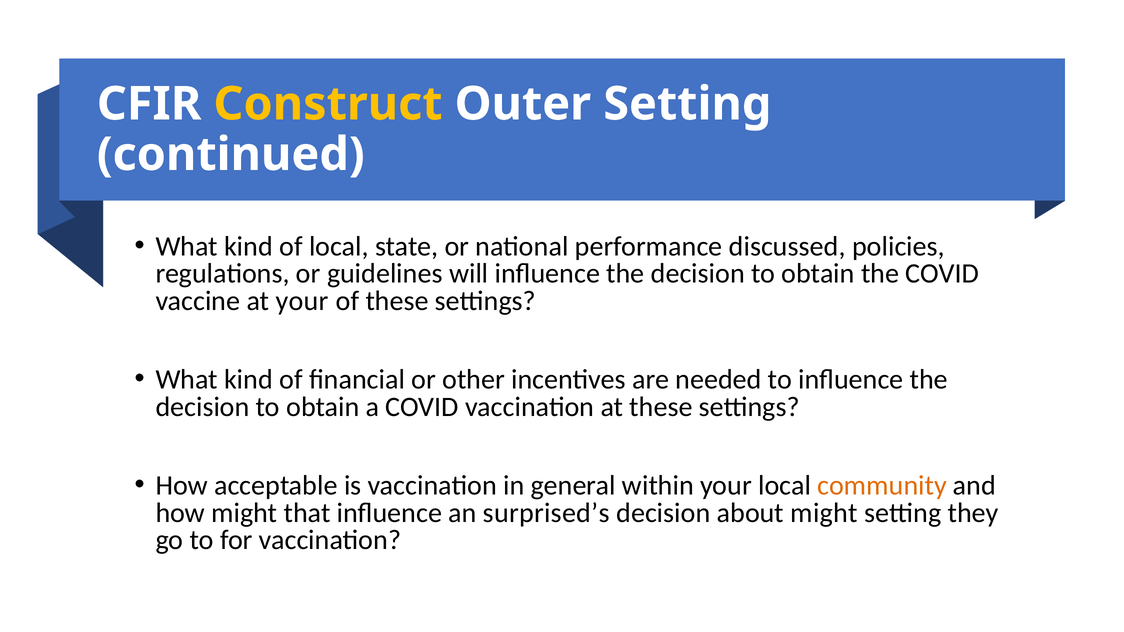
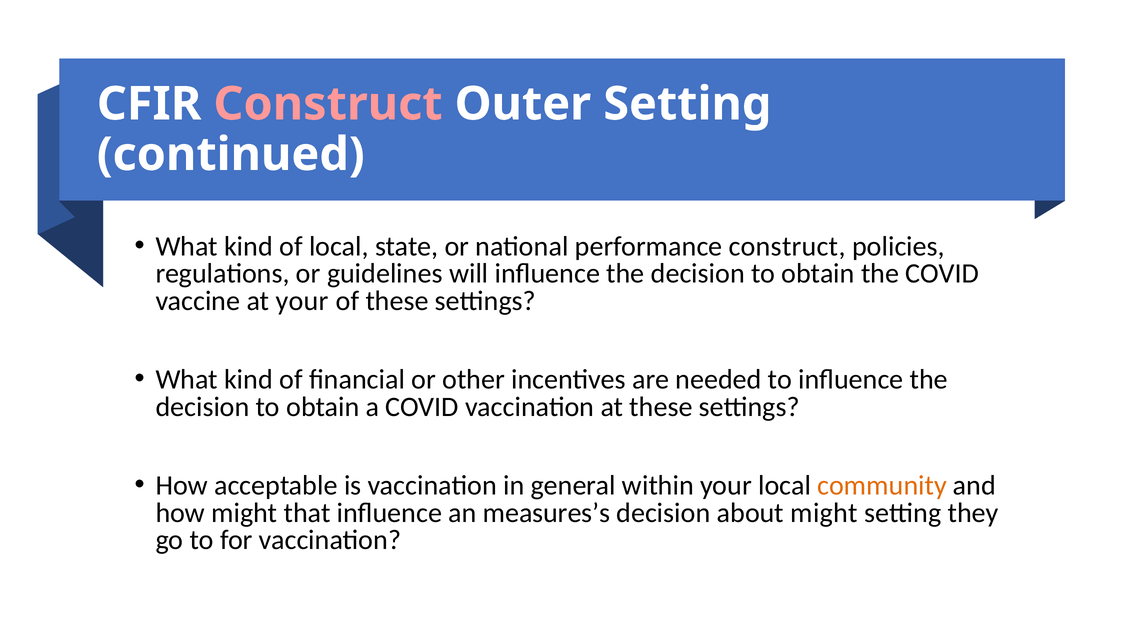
Construct colour: yellow -> pink (328, 104)
performance discussed: discussed -> construct (787, 246)
surprised’s: surprised’s -> measures’s (547, 513)
